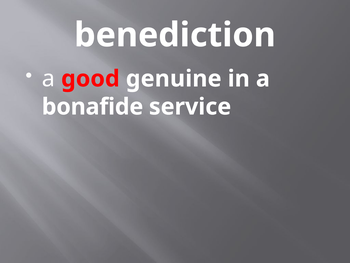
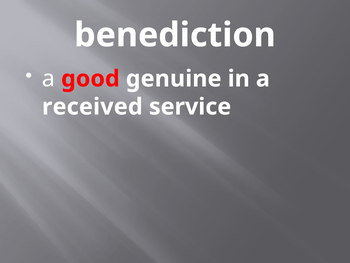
bonafide: bonafide -> received (92, 107)
